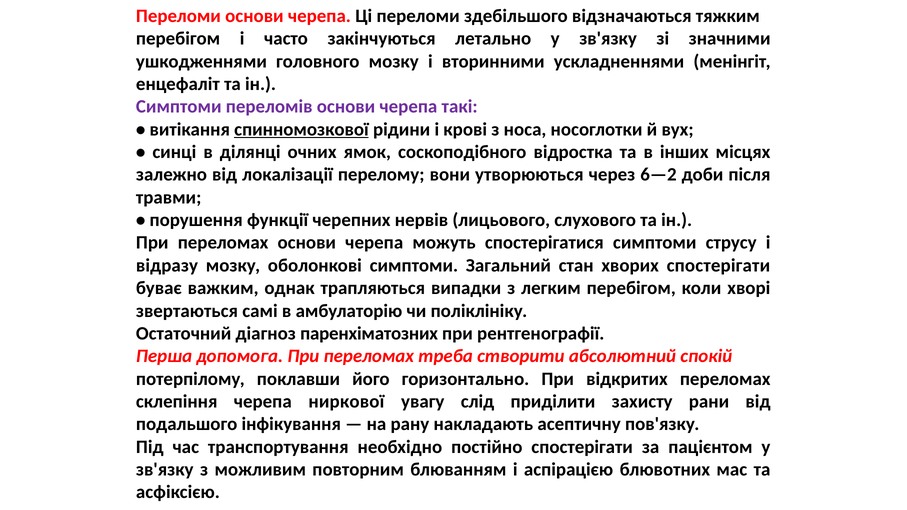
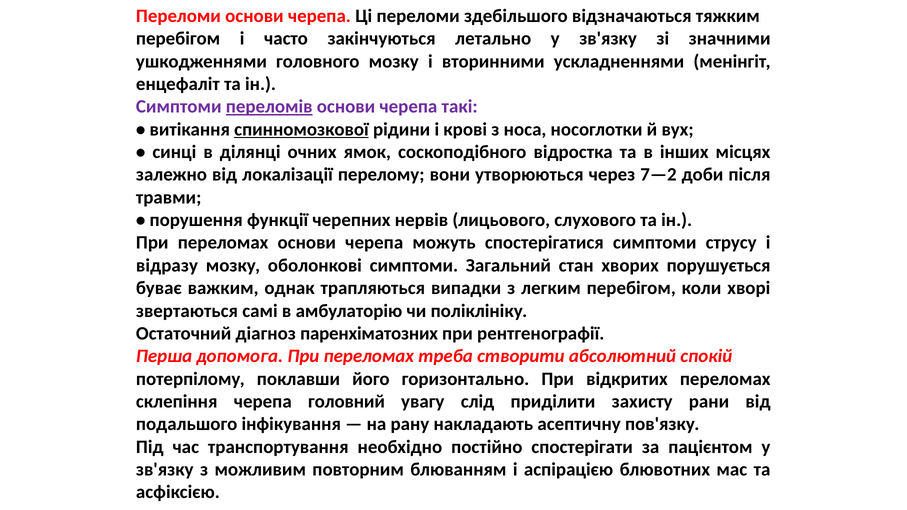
переломів underline: none -> present (269, 107)
6—2: 6—2 -> 7—2 (658, 175)
хворих спостерігати: спостерігати -> порушується (719, 266)
ниркової: ниркової -> головний (346, 402)
